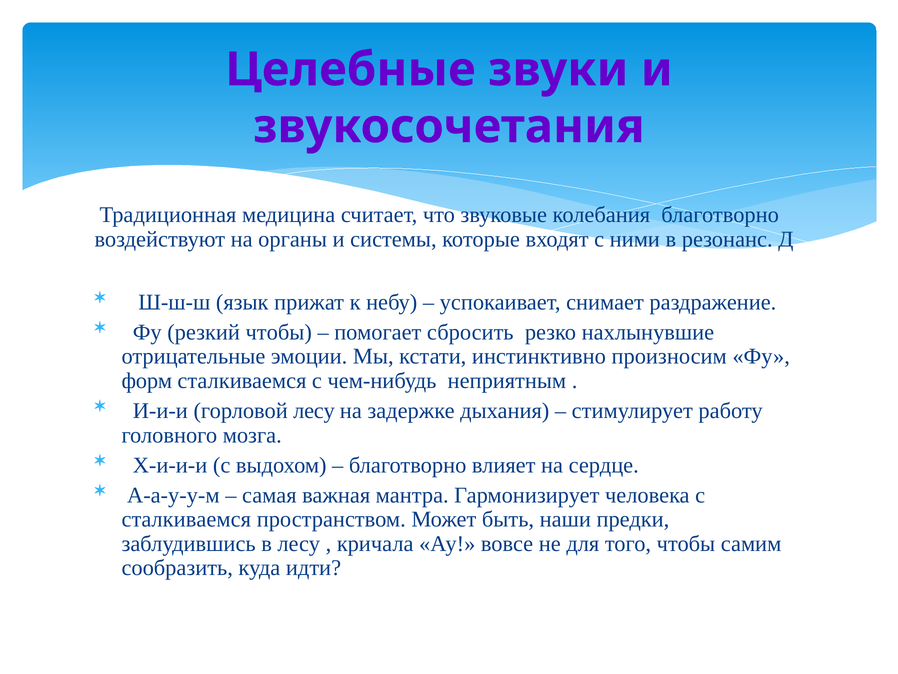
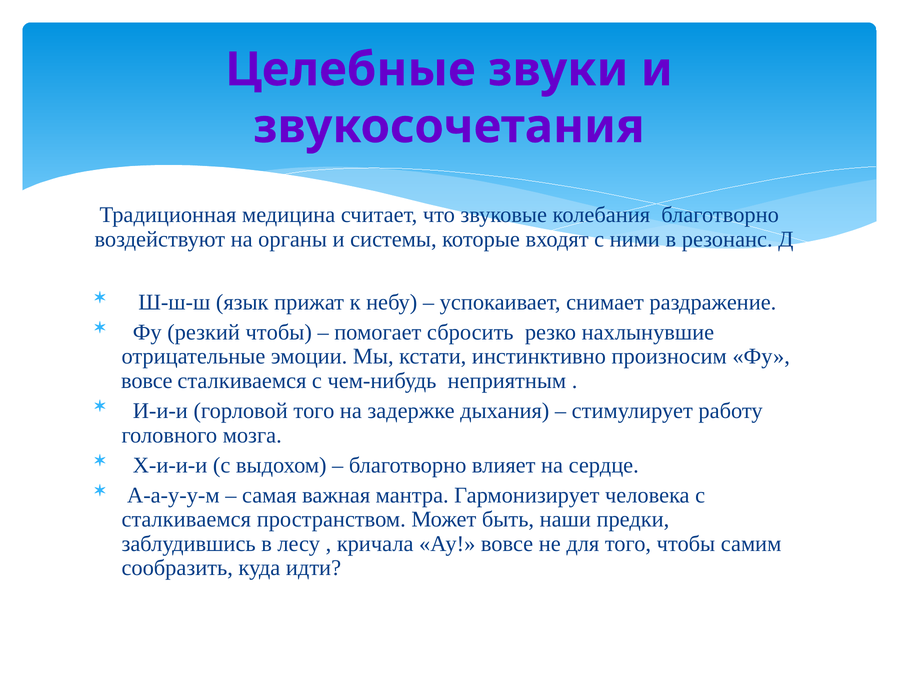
форм: форм -> вовсе (147, 380)
горловой лесу: лесу -> того (314, 411)
